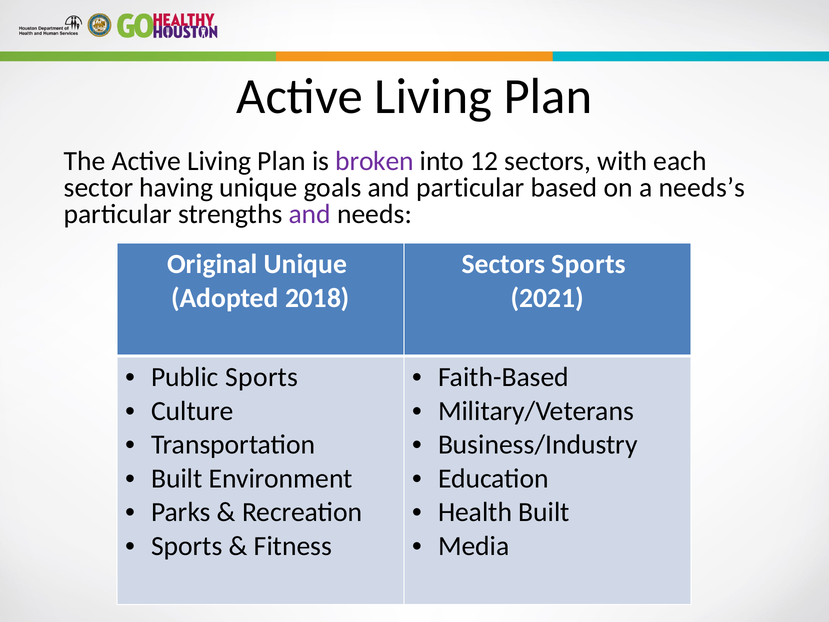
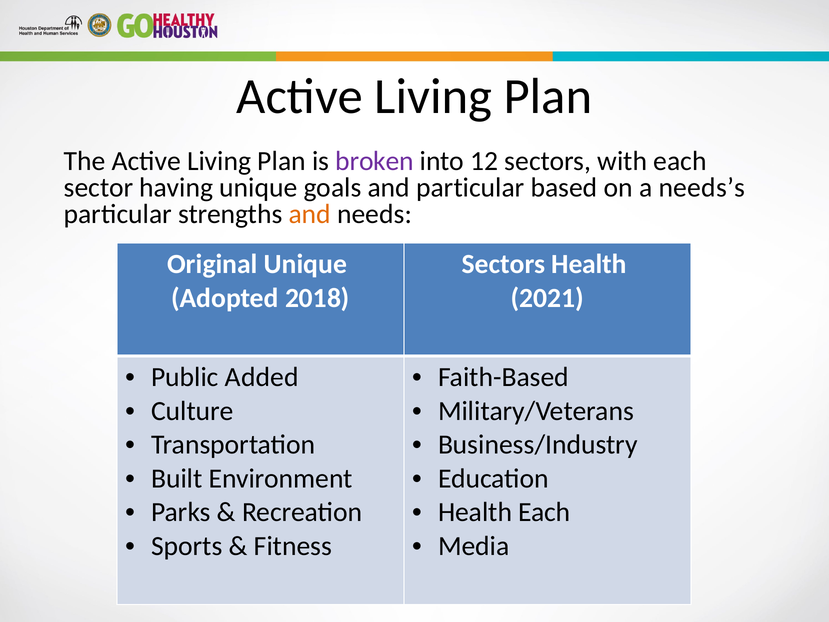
and colour: purple -> orange (310, 214)
Sectors Sports: Sports -> Health (589, 264)
Public Sports: Sports -> Added (262, 377)
Health Built: Built -> Each (544, 512)
